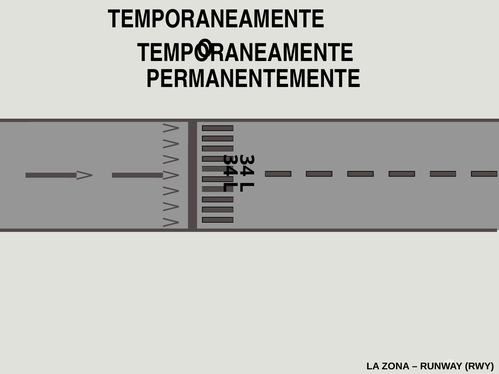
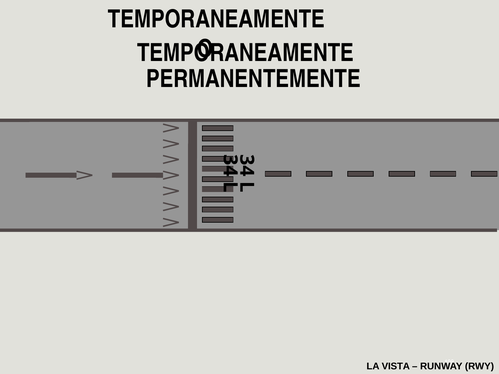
ZONA: ZONA -> VISTA (396, 367)
